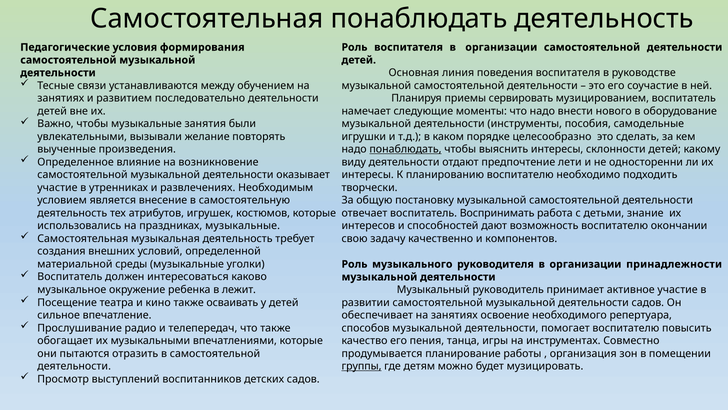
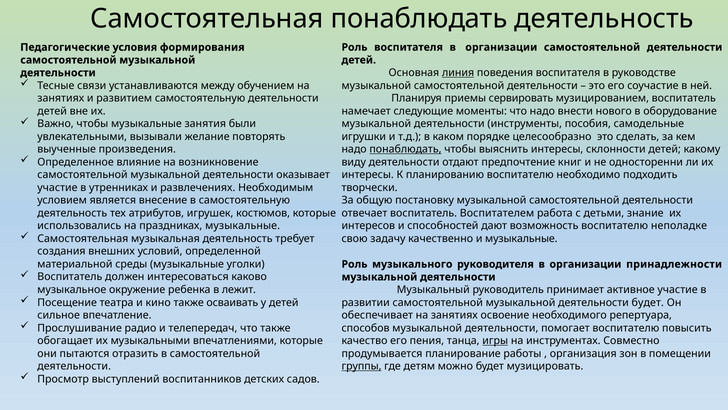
линия underline: none -> present (458, 73)
развитием последовательно: последовательно -> самостоятельную (200, 98)
лети: лети -> книг (570, 162)
Воспринимать: Воспринимать -> Воспитателем (497, 213)
окончании: окончании -> неполадке (679, 226)
и компонентов: компонентов -> музыкальные (521, 238)
деятельности садов: садов -> будет (648, 302)
игры underline: none -> present (495, 340)
